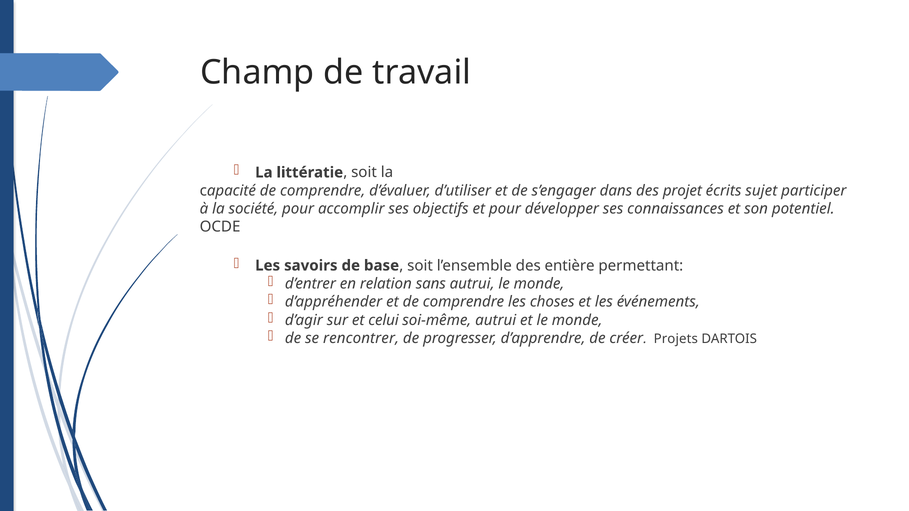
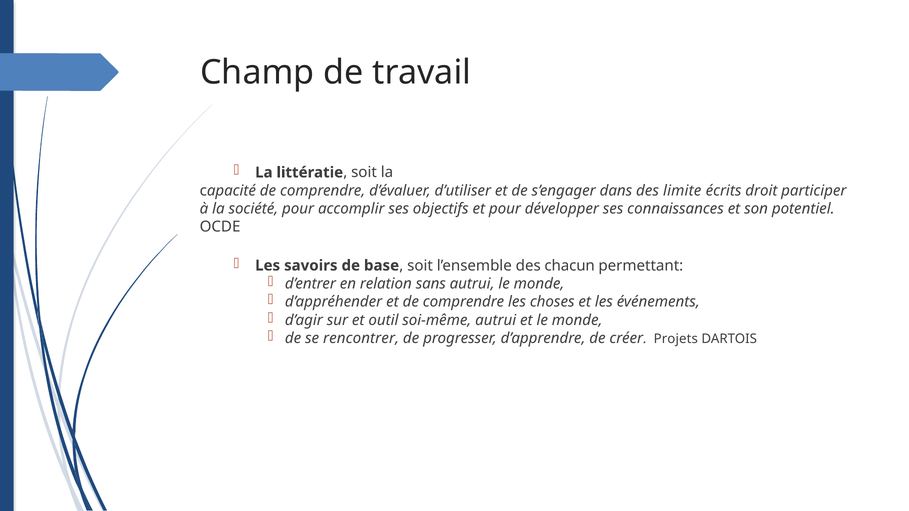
projet: projet -> limite (682, 191)
sujet: sujet -> droit (761, 191)
entière: entière -> chacun (570, 266)
celui: celui -> outil (383, 320)
